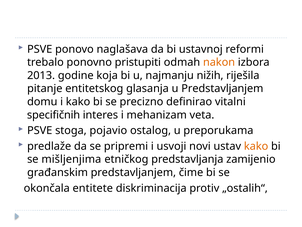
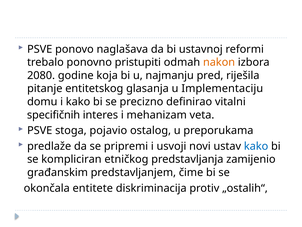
2013: 2013 -> 2080 (41, 75)
nižih: nižih -> pred (210, 75)
u Predstavljanjem: Predstavljanjem -> Implementaciju (222, 88)
kako colour: orange -> blue (256, 146)
mišljenjima: mišljenjima -> kompliciran (71, 159)
